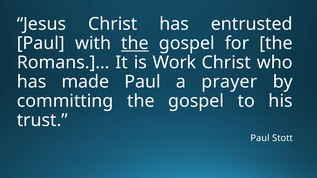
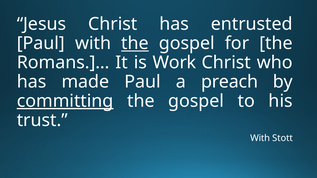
prayer: prayer -> preach (230, 82)
committing underline: none -> present (65, 101)
Paul: Paul -> With (260, 138)
